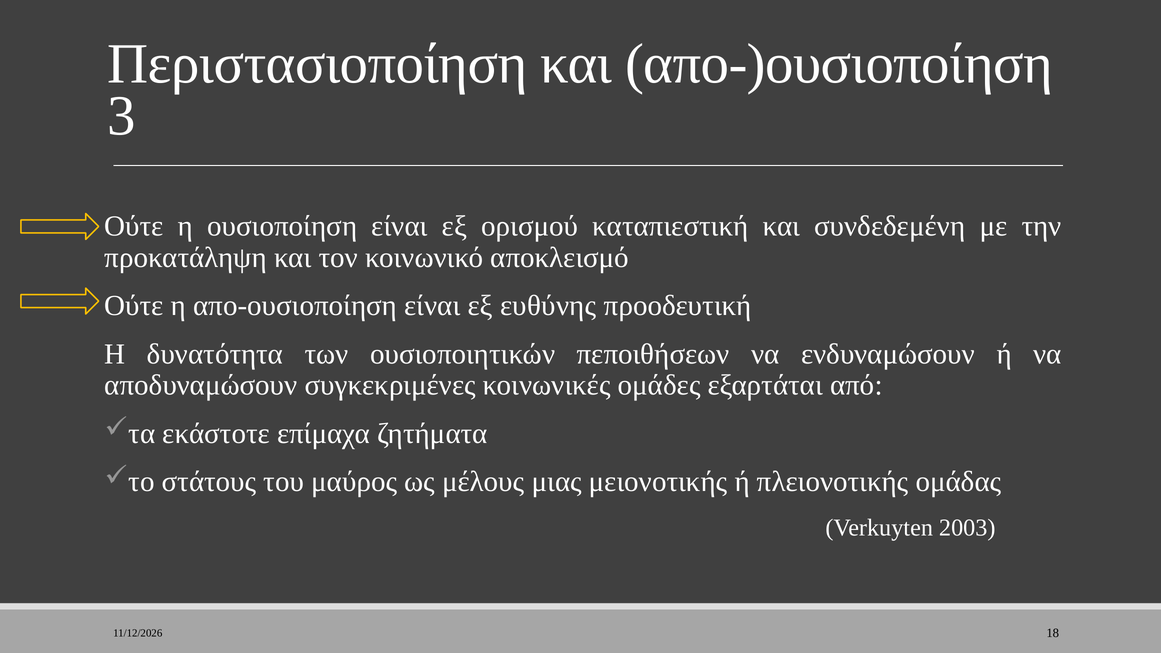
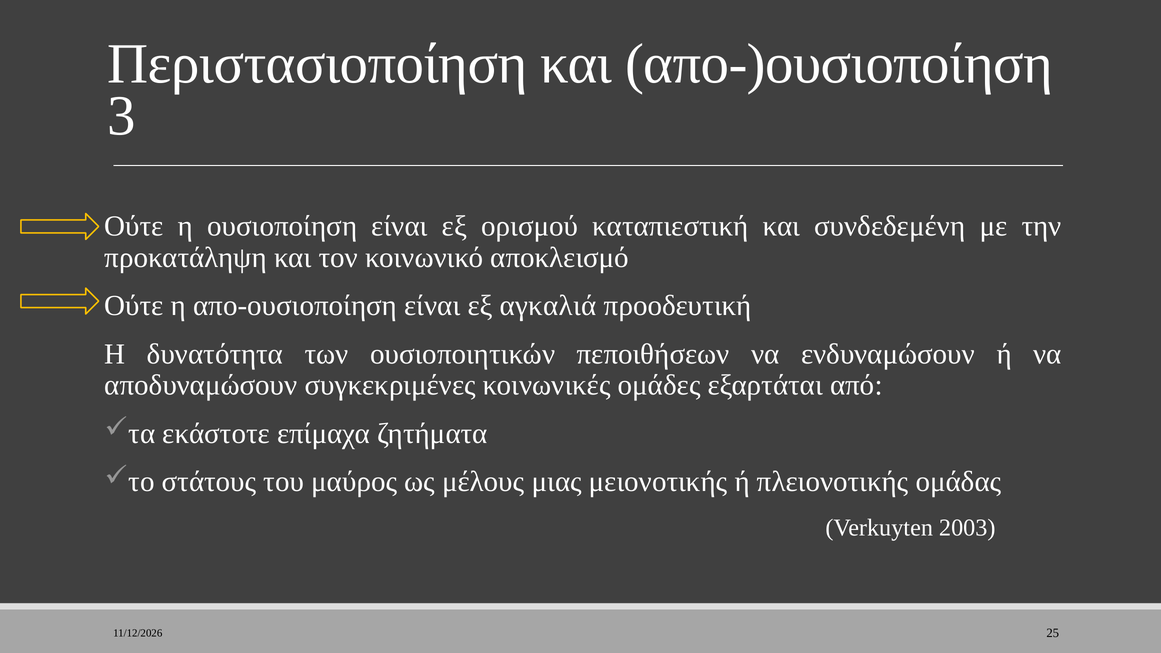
ευθύνης: ευθύνης -> αγκαλιά (548, 306)
18: 18 -> 25 (1053, 633)
